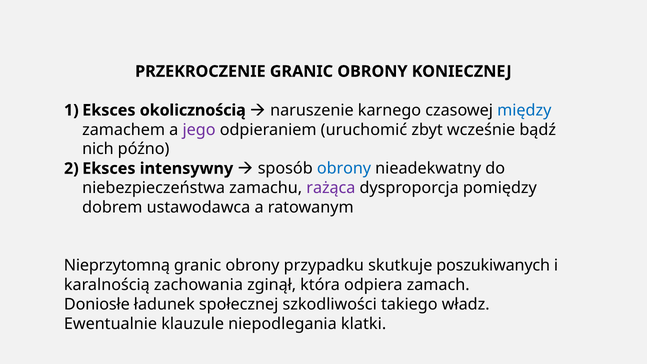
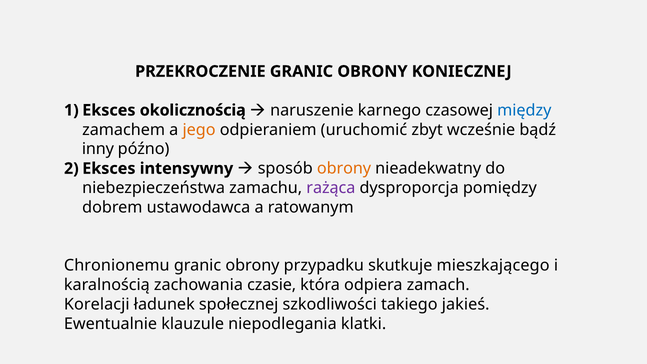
jego colour: purple -> orange (199, 130)
nich: nich -> inny (98, 149)
obrony colour: blue -> orange (344, 168)
Nieprzytomną: Nieprzytomną -> Chronionemu (117, 266)
poszukiwanych: poszukiwanych -> mieszkającego (493, 266)
zginął: zginął -> czasie (272, 285)
Doniosłe: Doniosłe -> Korelacji (97, 304)
władz: władz -> jakieś (466, 304)
